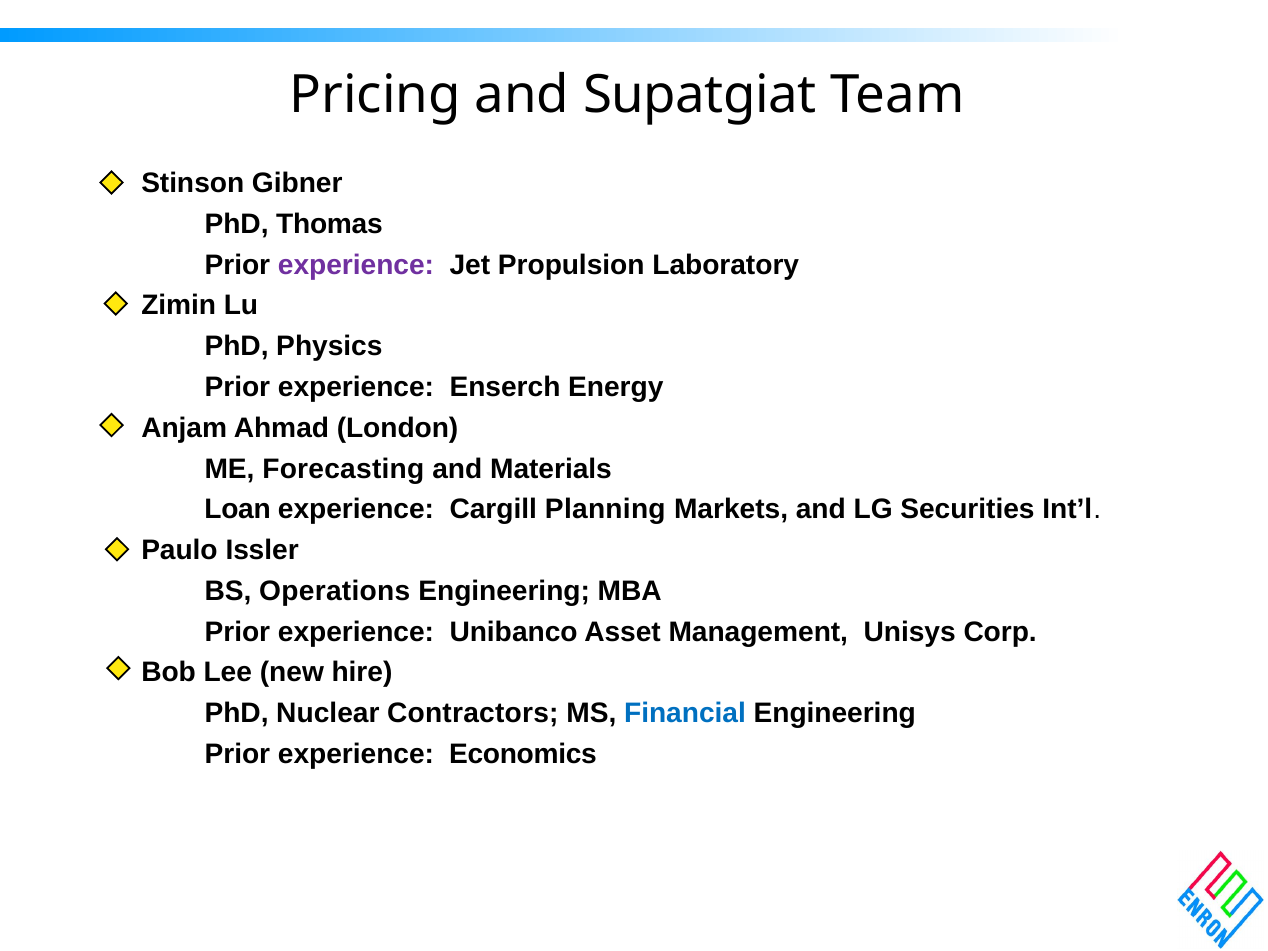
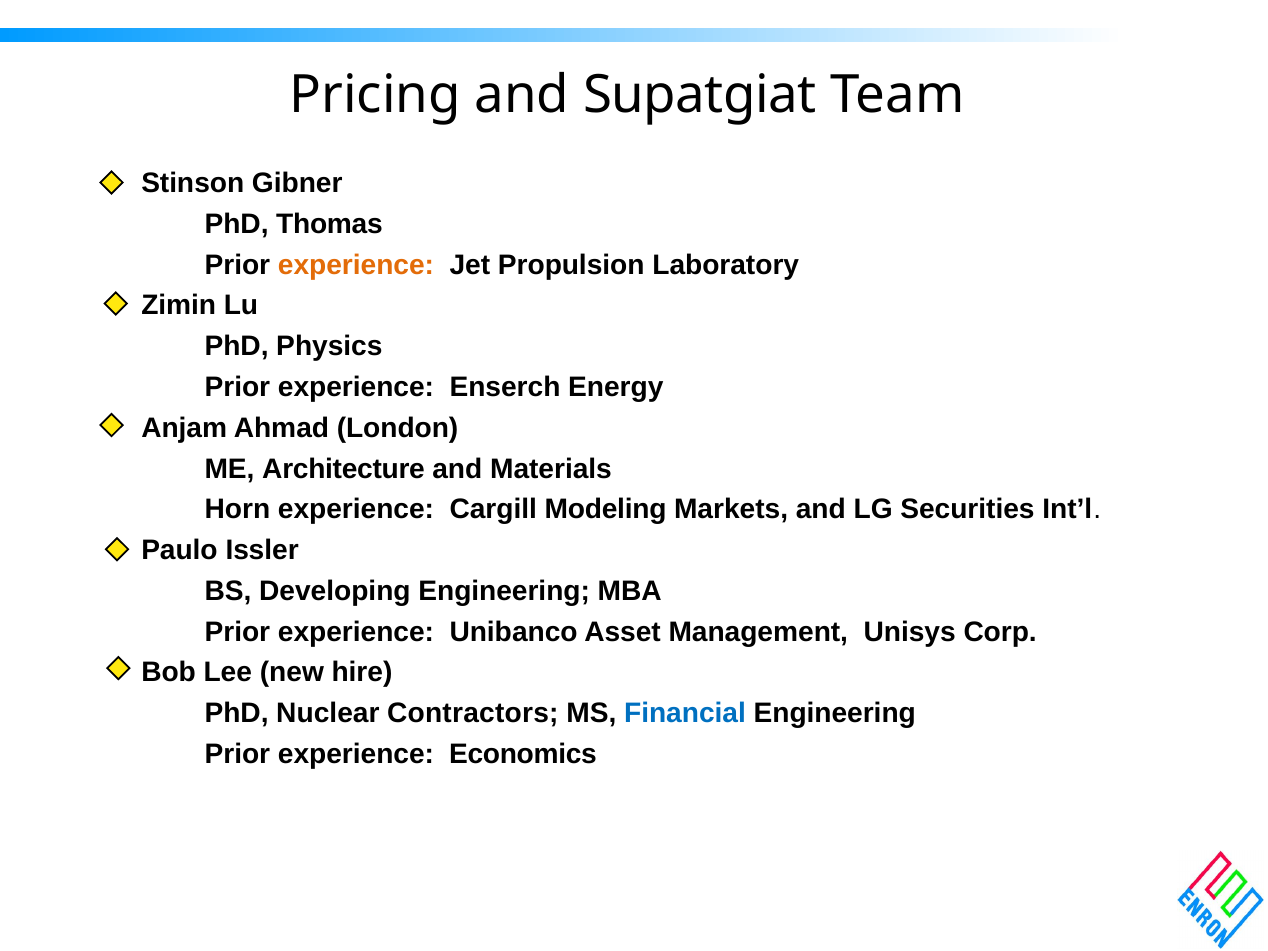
experience colour: purple -> orange (356, 265)
Forecasting: Forecasting -> Architecture (344, 469)
Loan: Loan -> Horn (237, 510)
Planning: Planning -> Modeling (606, 510)
Operations: Operations -> Developing (335, 591)
